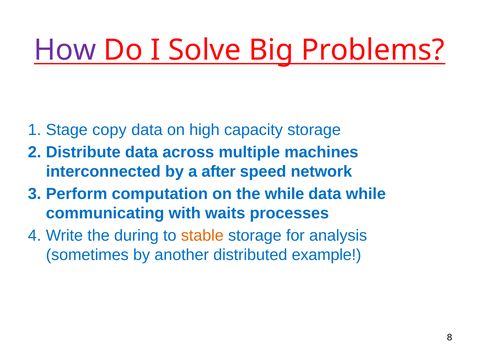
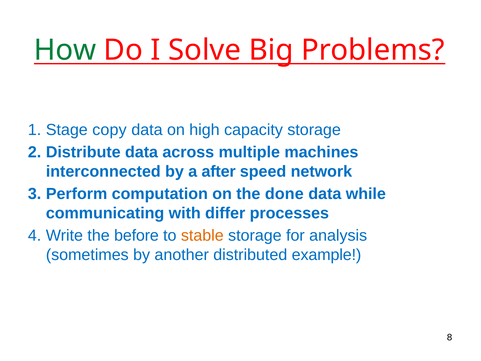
How colour: purple -> green (65, 50)
the while: while -> done (284, 194)
waits: waits -> differ (225, 213)
during: during -> before (136, 236)
